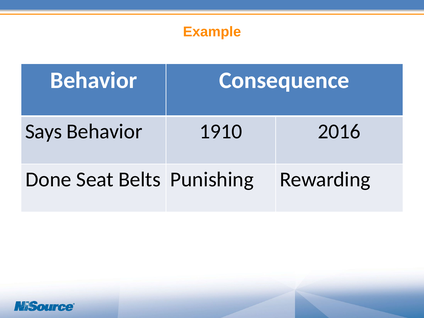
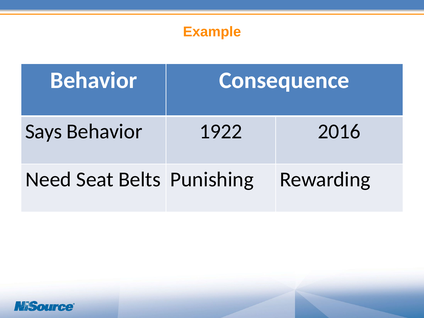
1910: 1910 -> 1922 (221, 131)
Done: Done -> Need (48, 179)
